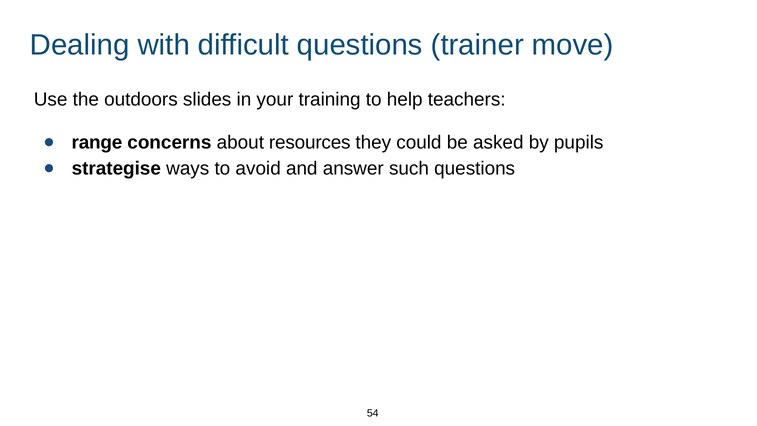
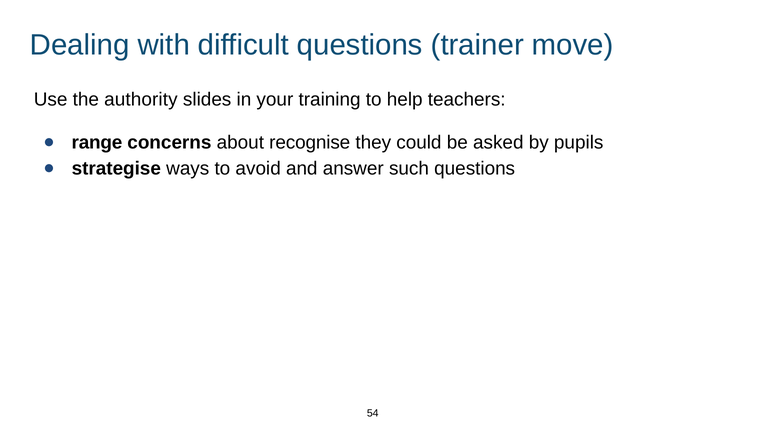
outdoors: outdoors -> authority (141, 99)
resources: resources -> recognise (310, 142)
